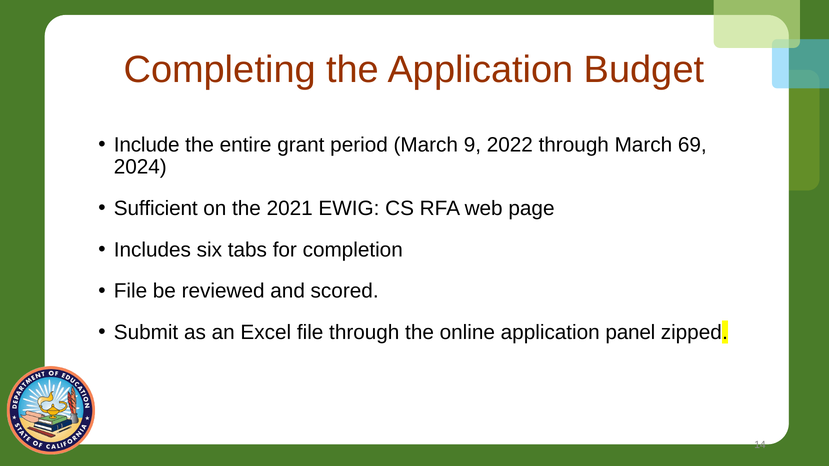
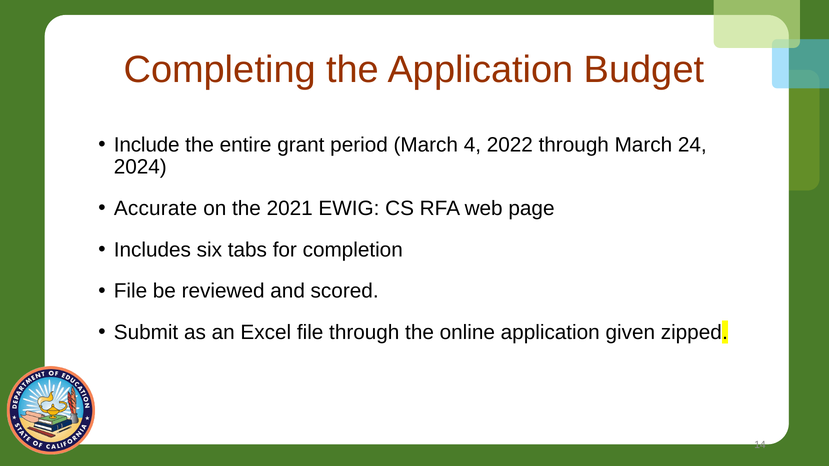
9: 9 -> 4 (472, 145)
69: 69 -> 24 (692, 145)
Sufficient: Sufficient -> Accurate (156, 209)
panel: panel -> given (630, 333)
